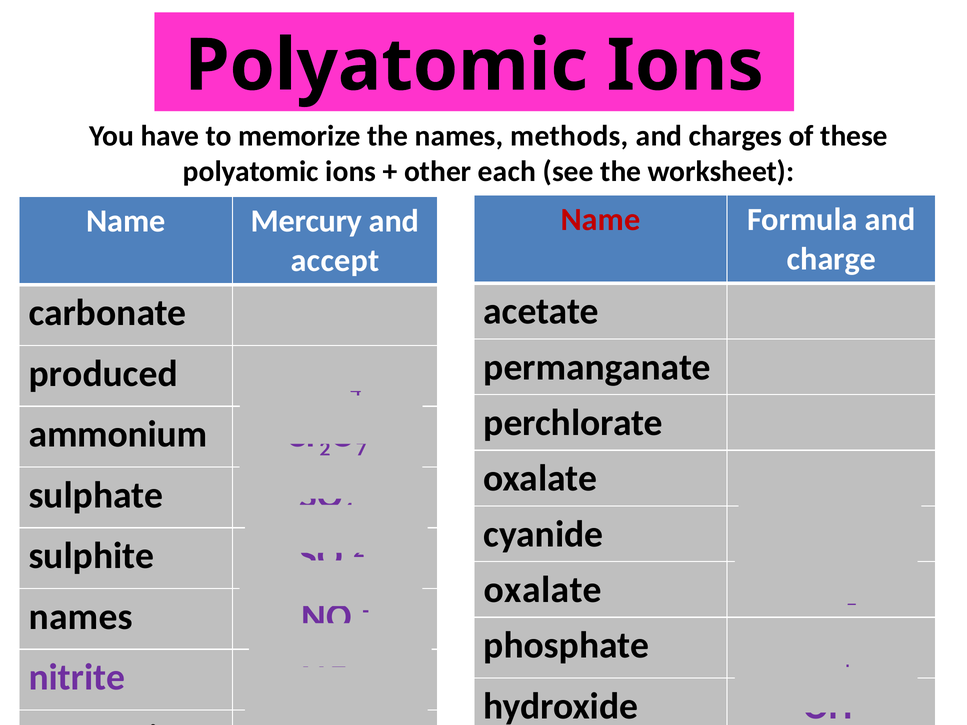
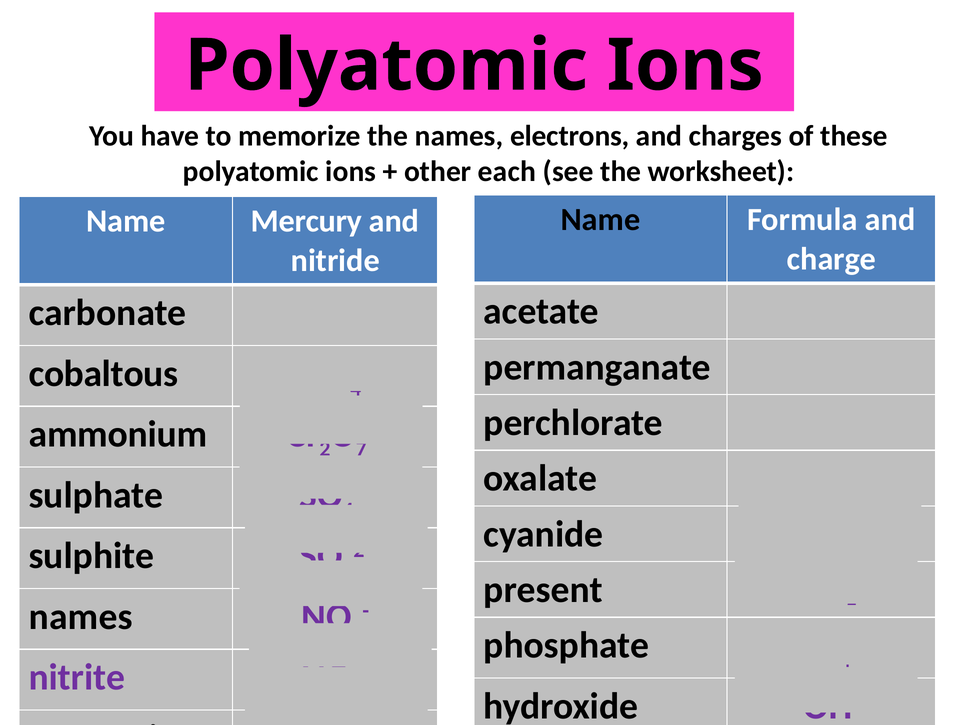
methods: methods -> electrons (570, 136)
Name colour: red -> black (601, 220)
accept: accept -> nitride (335, 261)
produced: produced -> cobaltous (103, 374)
oxalate: oxalate -> present (543, 590)
